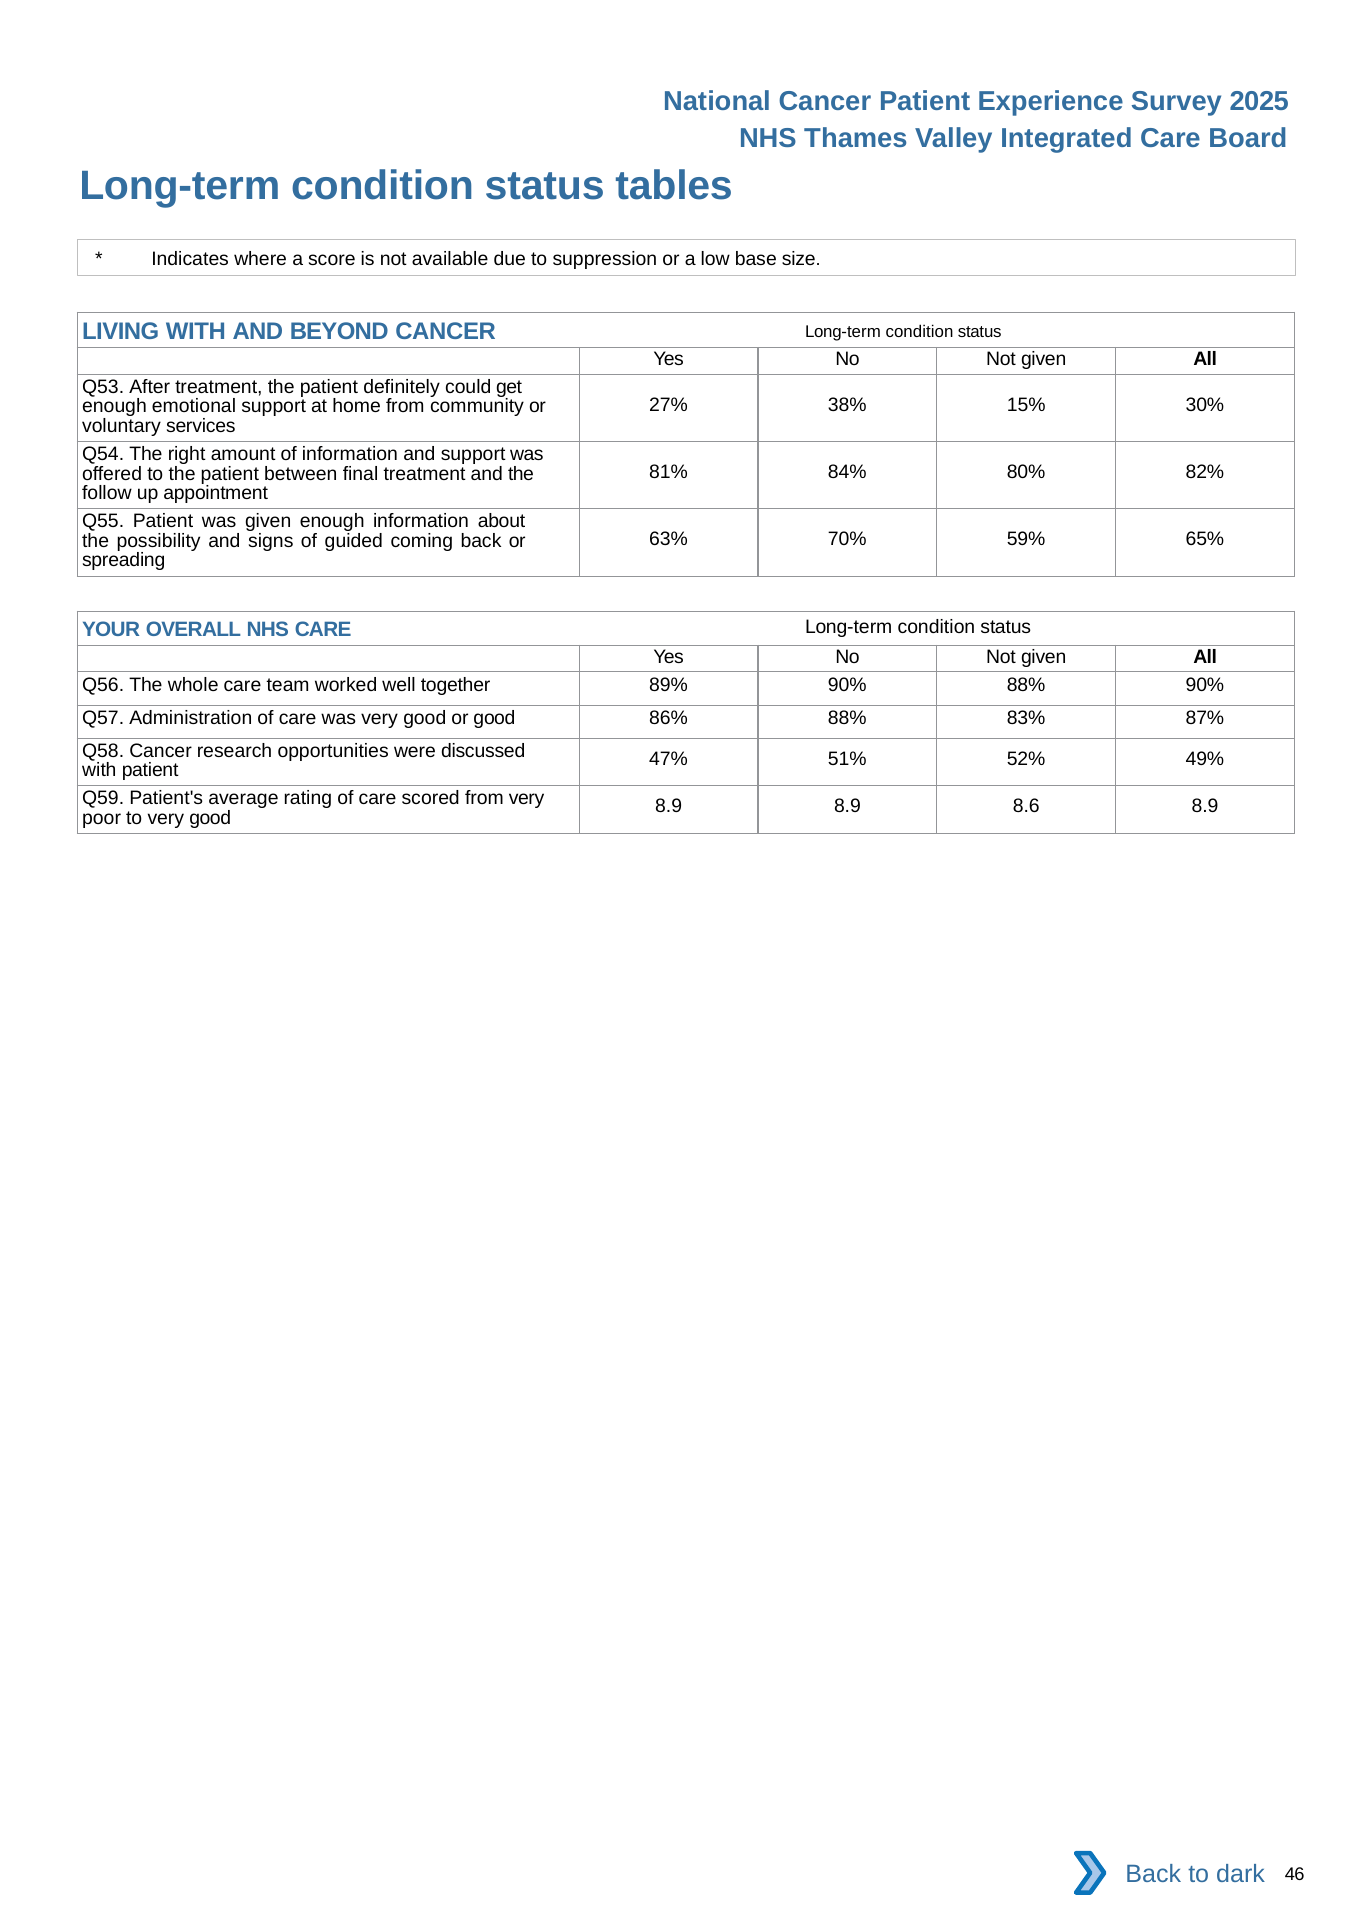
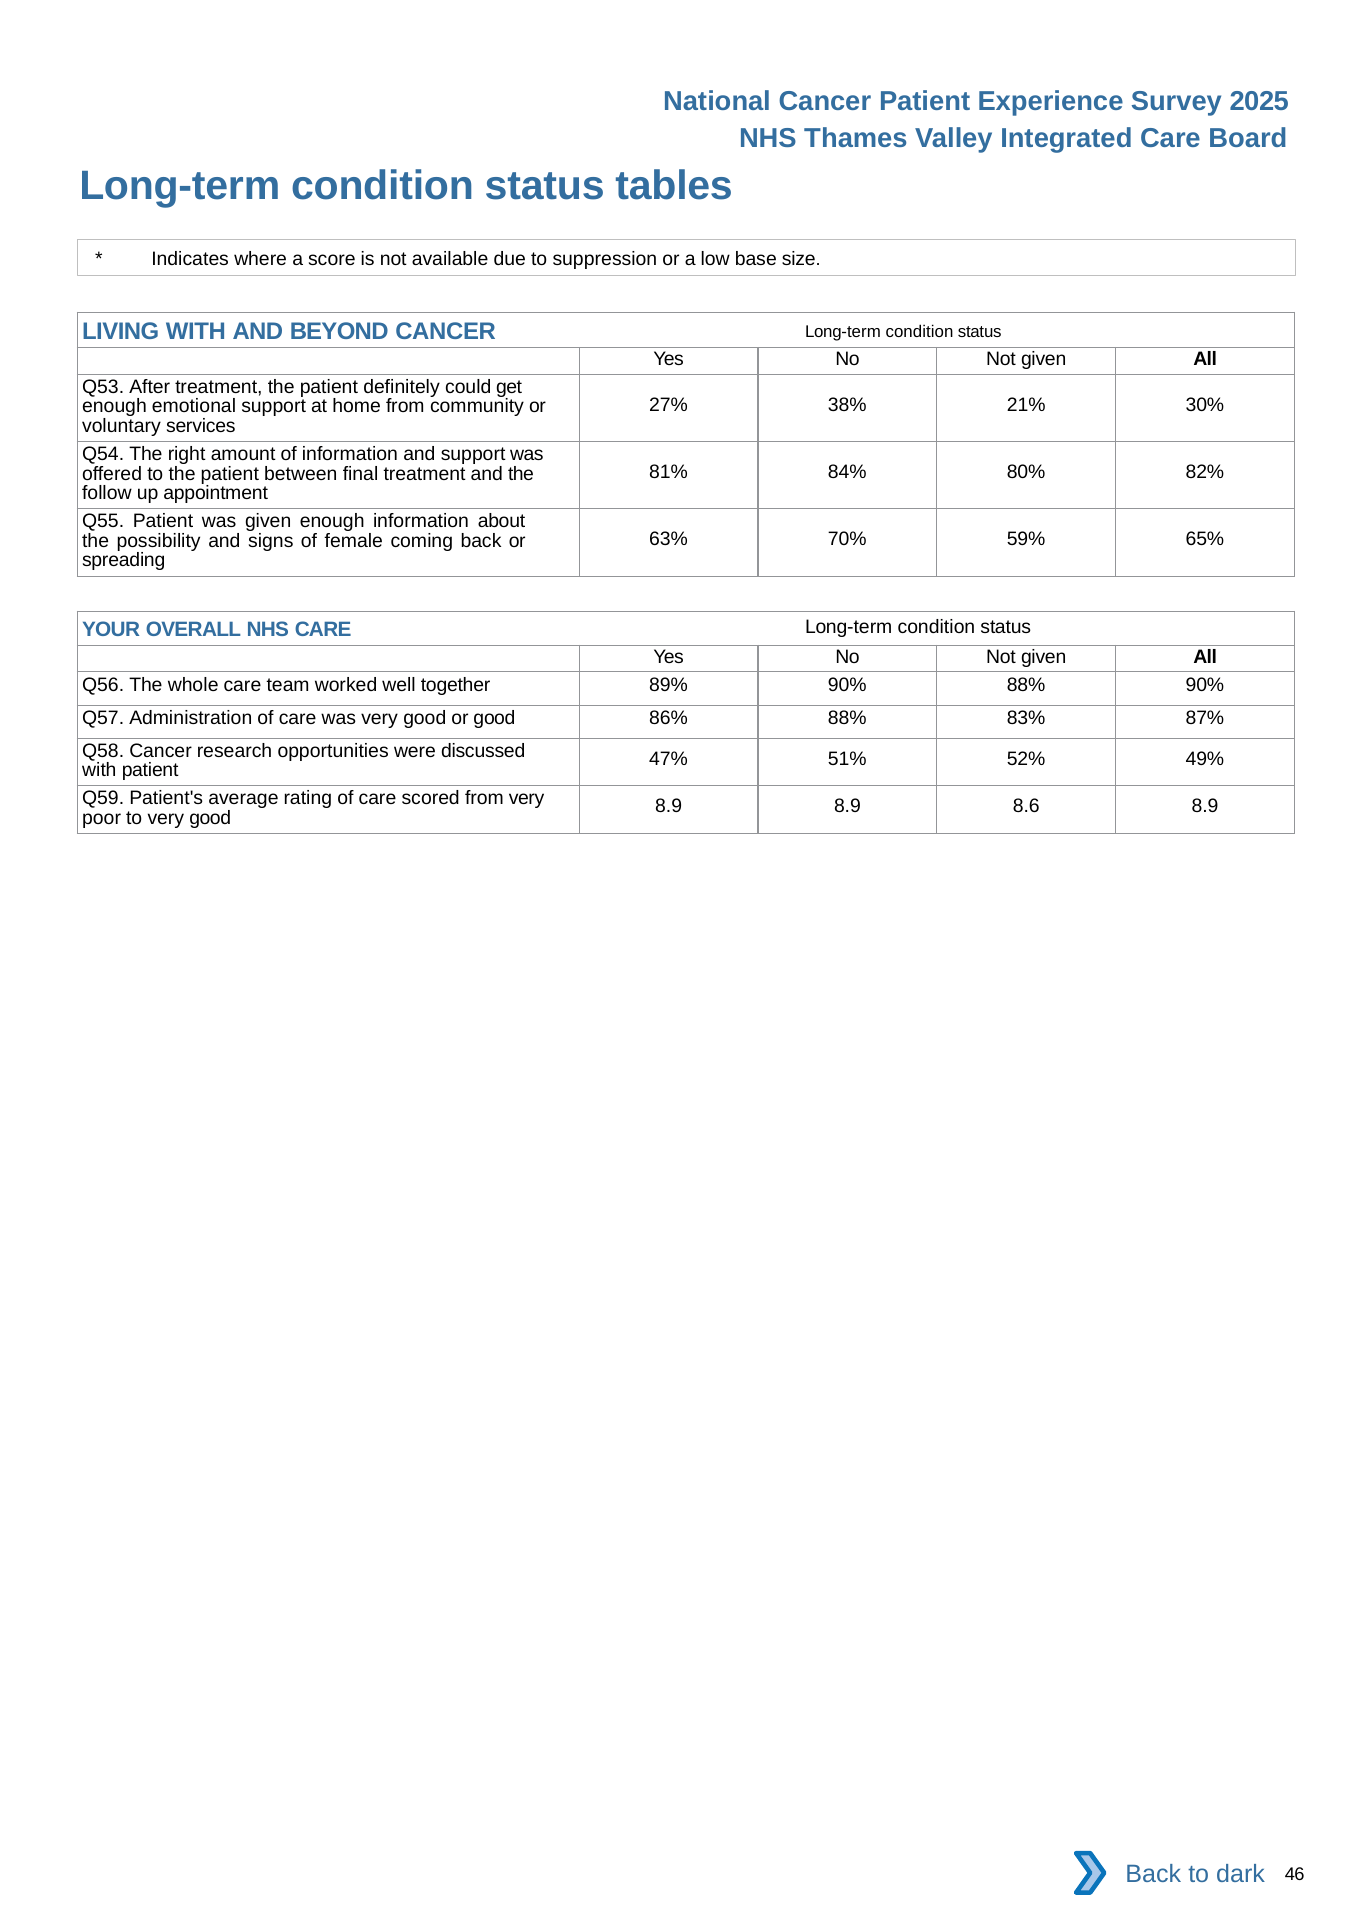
15%: 15% -> 21% (1026, 405)
guided: guided -> female (354, 541)
